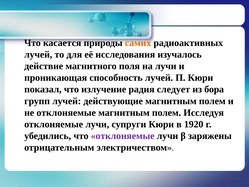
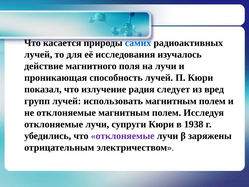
самих colour: orange -> blue (138, 43)
бора: бора -> вред (214, 89)
действующие: действующие -> использовать (113, 101)
1920: 1920 -> 1938 (194, 124)
